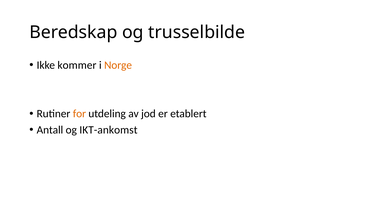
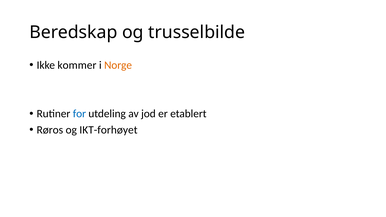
for colour: orange -> blue (79, 114)
Antall: Antall -> Røros (50, 130)
IKT-ankomst: IKT-ankomst -> IKT-forhøyet (108, 130)
